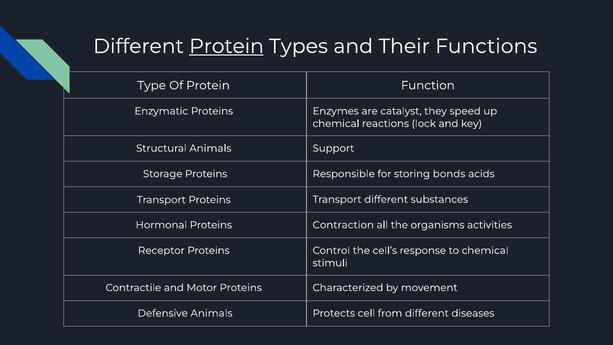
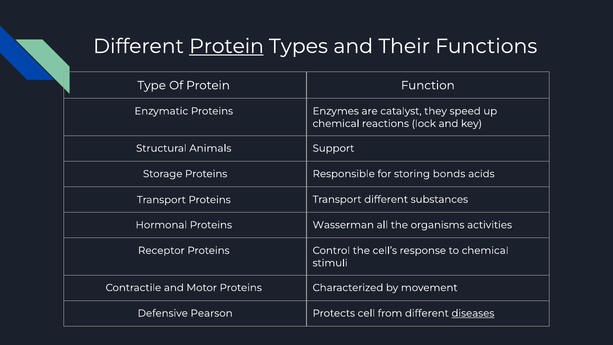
Contraction: Contraction -> Wasserman (343, 225)
Defensive Animals: Animals -> Pearson (212, 313)
diseases underline: none -> present (473, 313)
